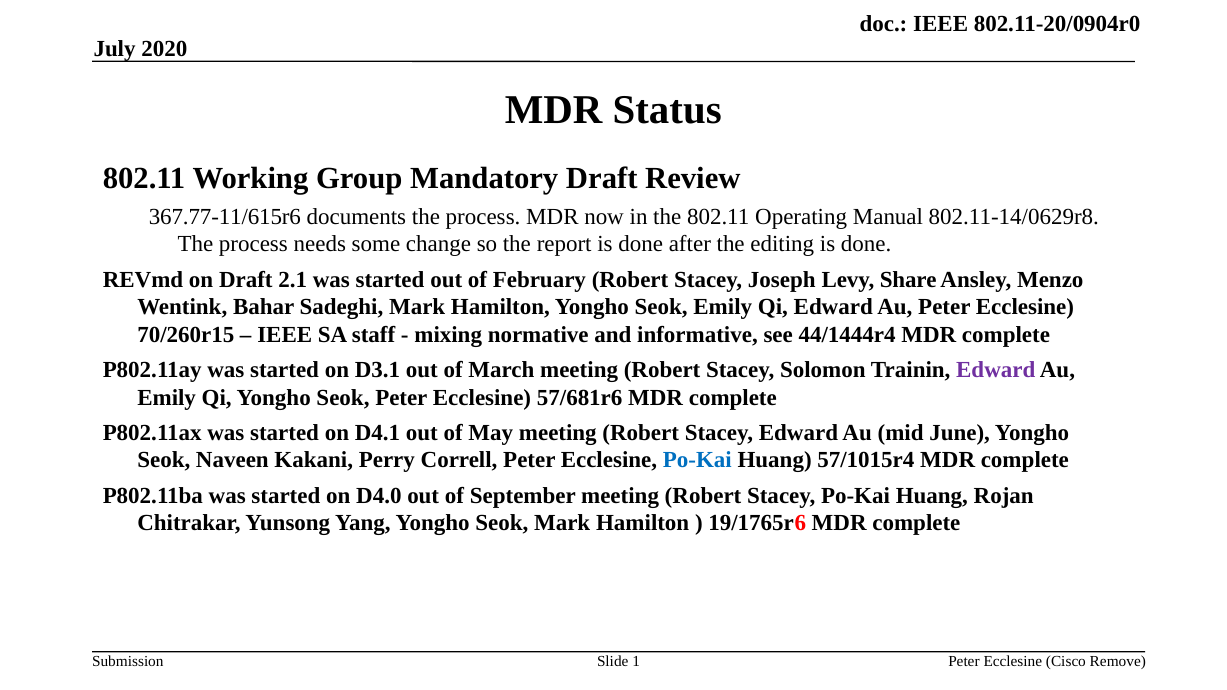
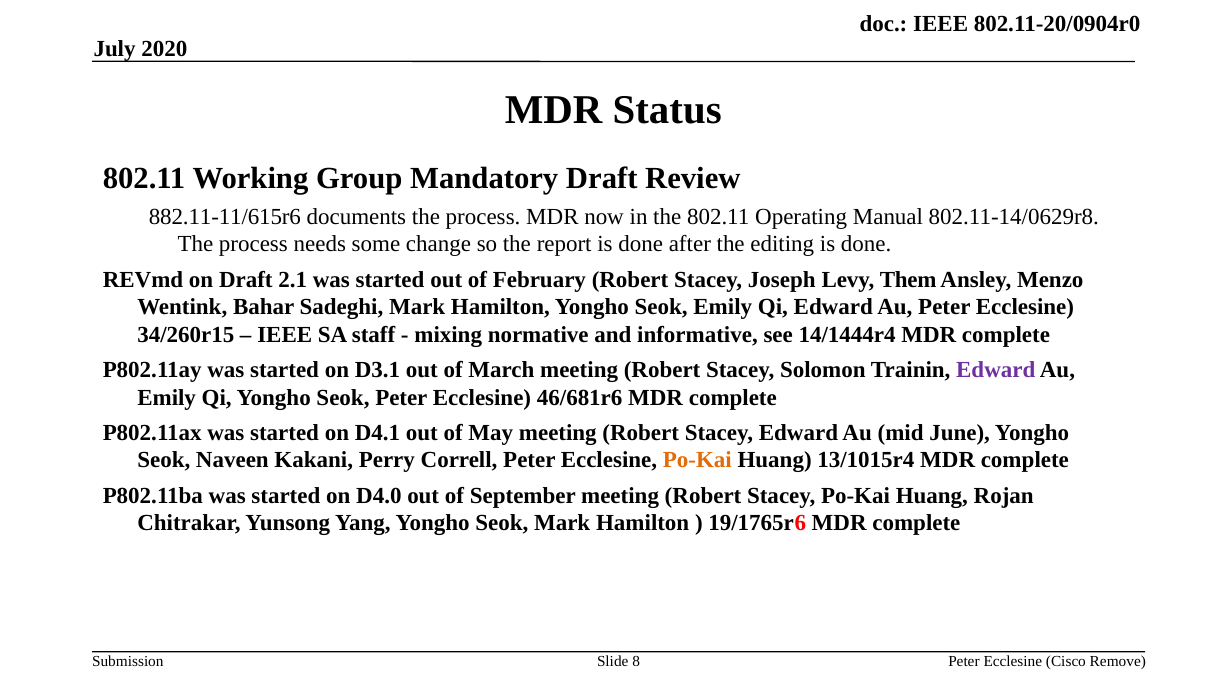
367.77-11/615r6: 367.77-11/615r6 -> 882.11-11/615r6 (225, 217)
Share: Share -> Them (908, 279)
70/260r15: 70/260r15 -> 34/260r15 (186, 335)
44/1444r4: 44/1444r4 -> 14/1444r4 (847, 335)
57/681r6: 57/681r6 -> 46/681r6 (580, 398)
Po-Kai colour: blue -> orange (697, 460)
57/1015r4: 57/1015r4 -> 13/1015r4 (866, 460)
1: 1 -> 8 (636, 662)
